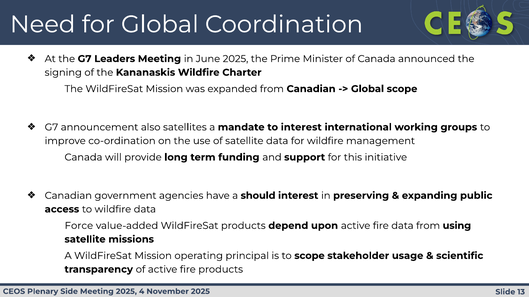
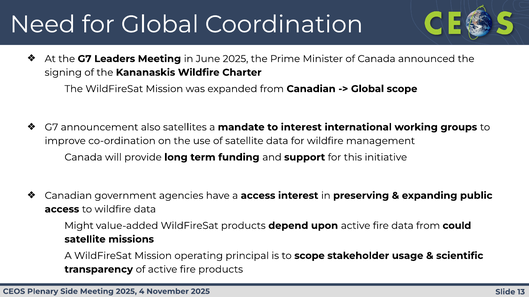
a should: should -> access (258, 196)
Force: Force -> Might (79, 226)
using: using -> could (457, 226)
